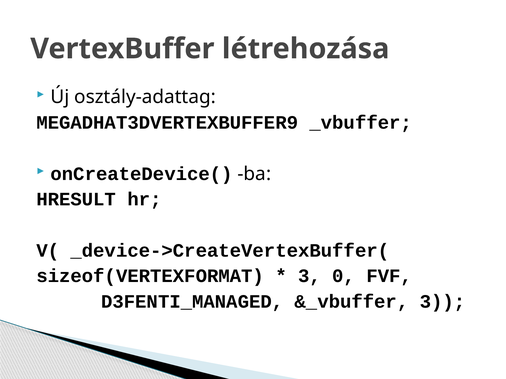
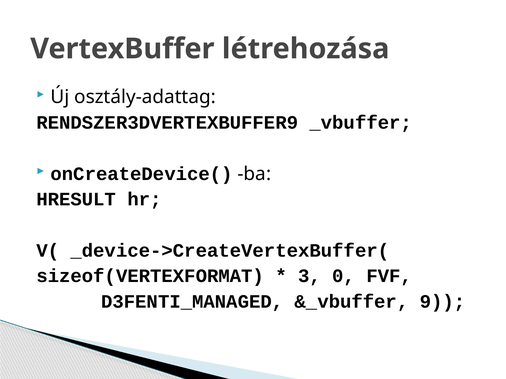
MEGADHAT3DVERTEXBUFFER9: MEGADHAT3DVERTEXBUFFER9 -> RENDSZER3DVERTEXBUFFER9 (167, 123)
&_vbuffer 3: 3 -> 9 (443, 302)
